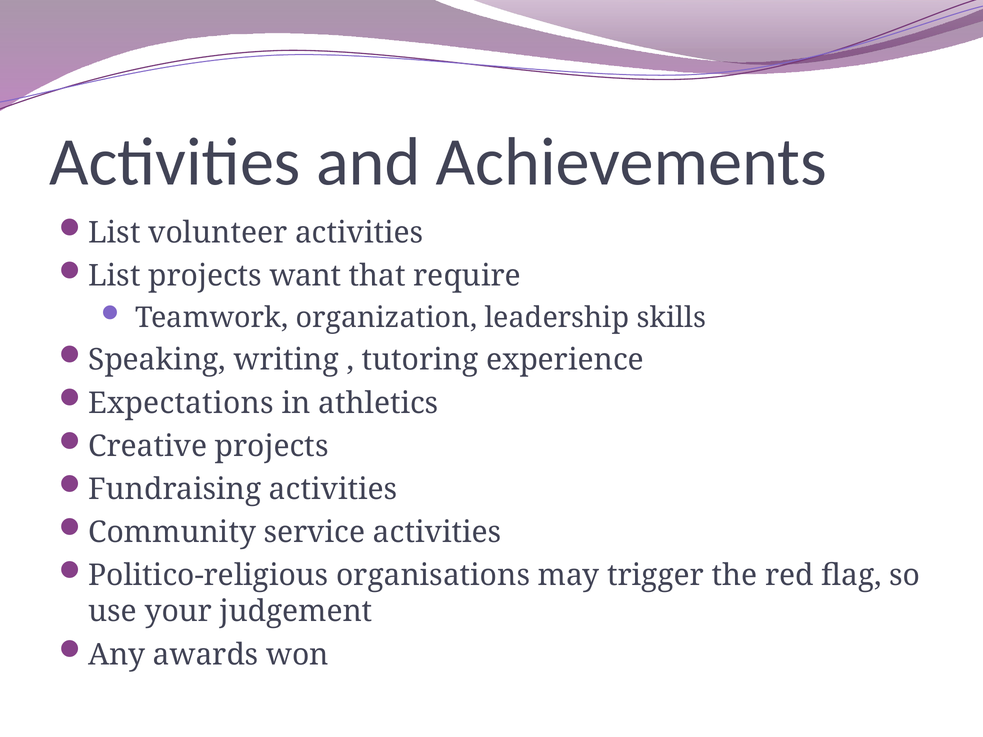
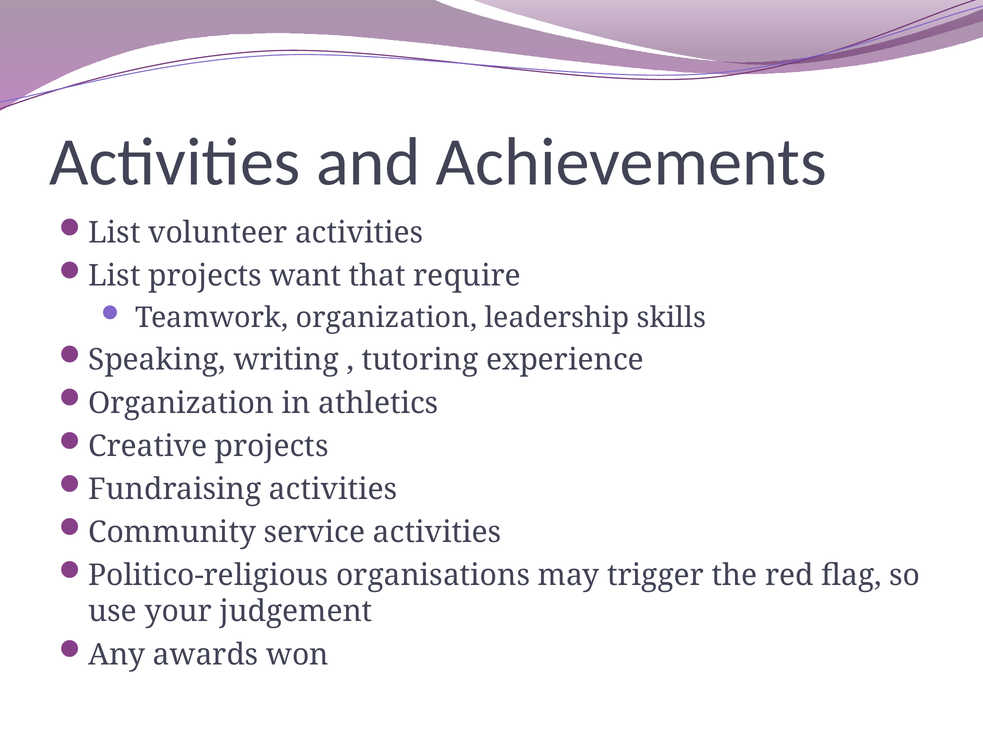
Expectations: Expectations -> Organization (181, 403)
